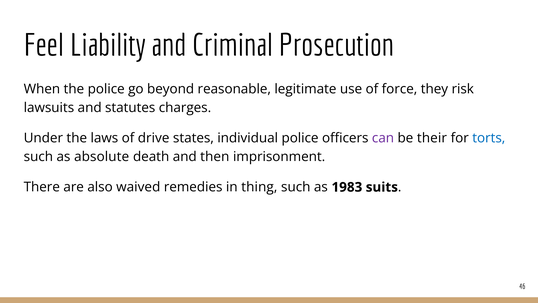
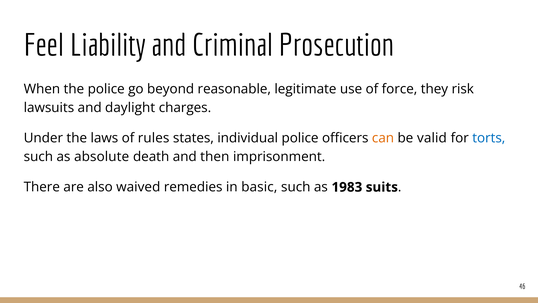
statutes: statutes -> daylight (130, 107)
drive: drive -> rules (154, 138)
can colour: purple -> orange (383, 138)
their: their -> valid (432, 138)
thing: thing -> basic (259, 187)
